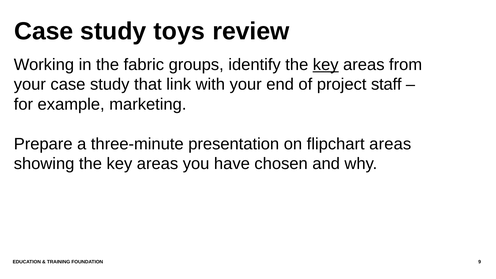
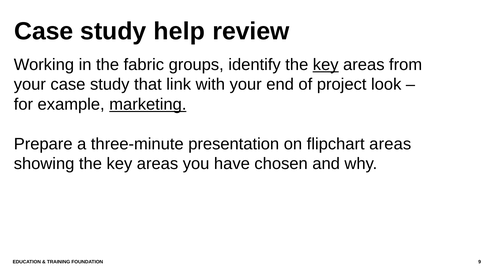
toys: toys -> help (179, 31)
staff: staff -> look (386, 84)
marketing underline: none -> present (148, 104)
